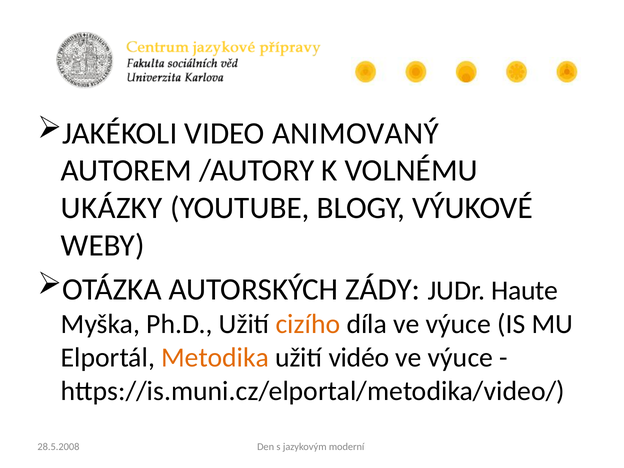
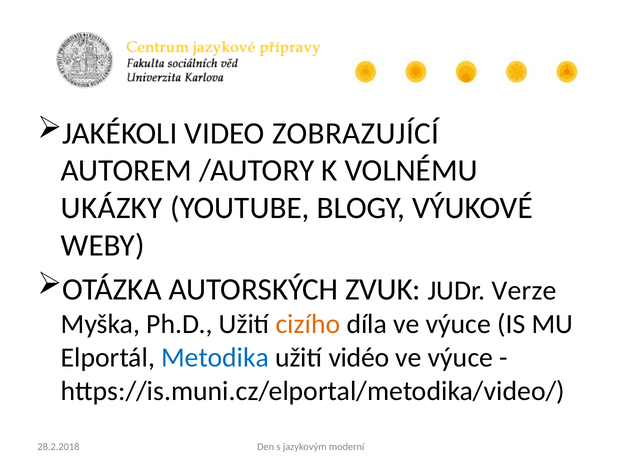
ANIMOVANÝ: ANIMOVANÝ -> ZOBRAZUJÍCÍ (356, 133)
ZÁDY: ZÁDY -> ZVUK (383, 289)
Haute: Haute -> Verze (524, 290)
Metodika colour: orange -> blue (215, 358)
28.5.2008: 28.5.2008 -> 28.2.2018 (58, 447)
